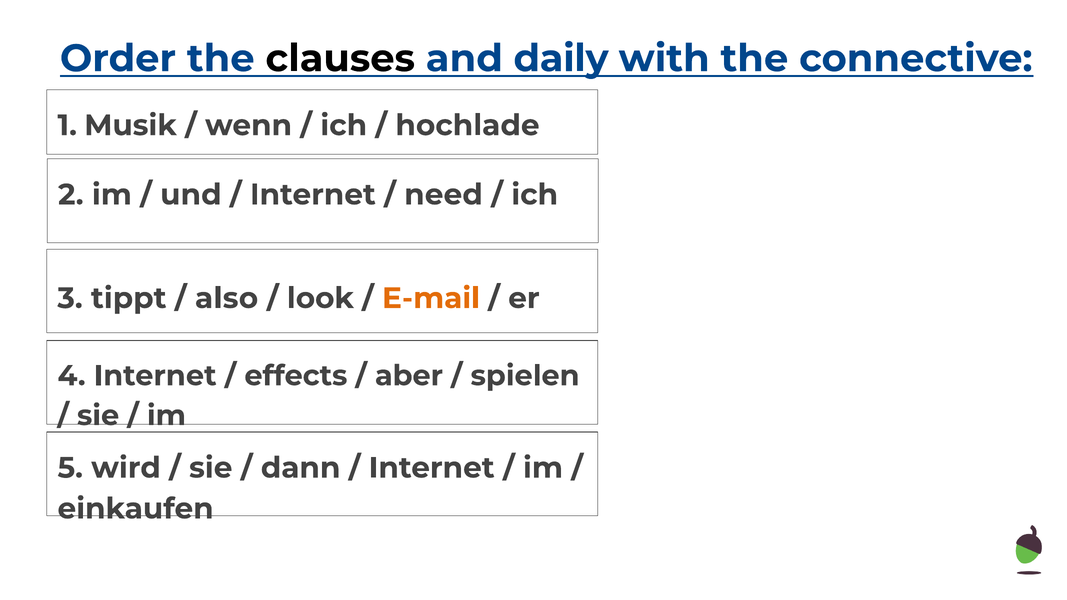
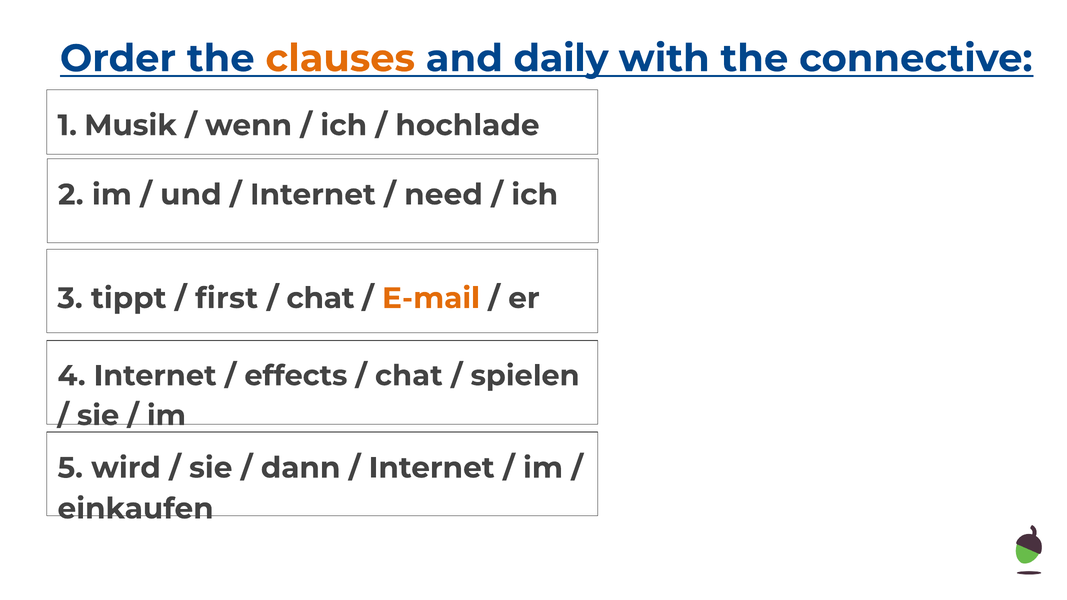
clauses colour: black -> orange (340, 59)
also: also -> first (227, 298)
look: look -> chat (320, 298)
aber: aber -> chat (409, 376)
